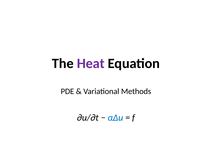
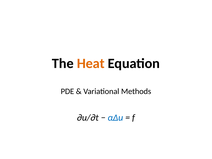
Heat colour: purple -> orange (91, 64)
